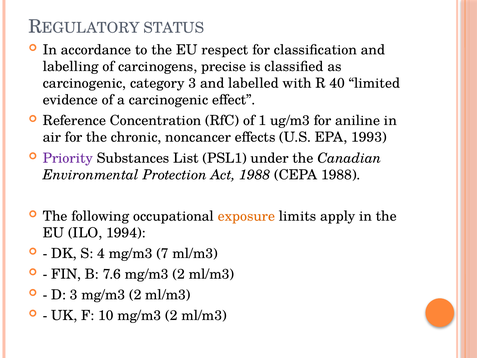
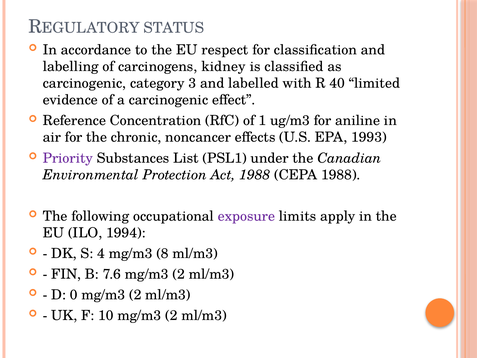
precise: precise -> kidney (223, 67)
exposure colour: orange -> purple (246, 216)
7: 7 -> 8 (163, 253)
D 3: 3 -> 0 (74, 295)
